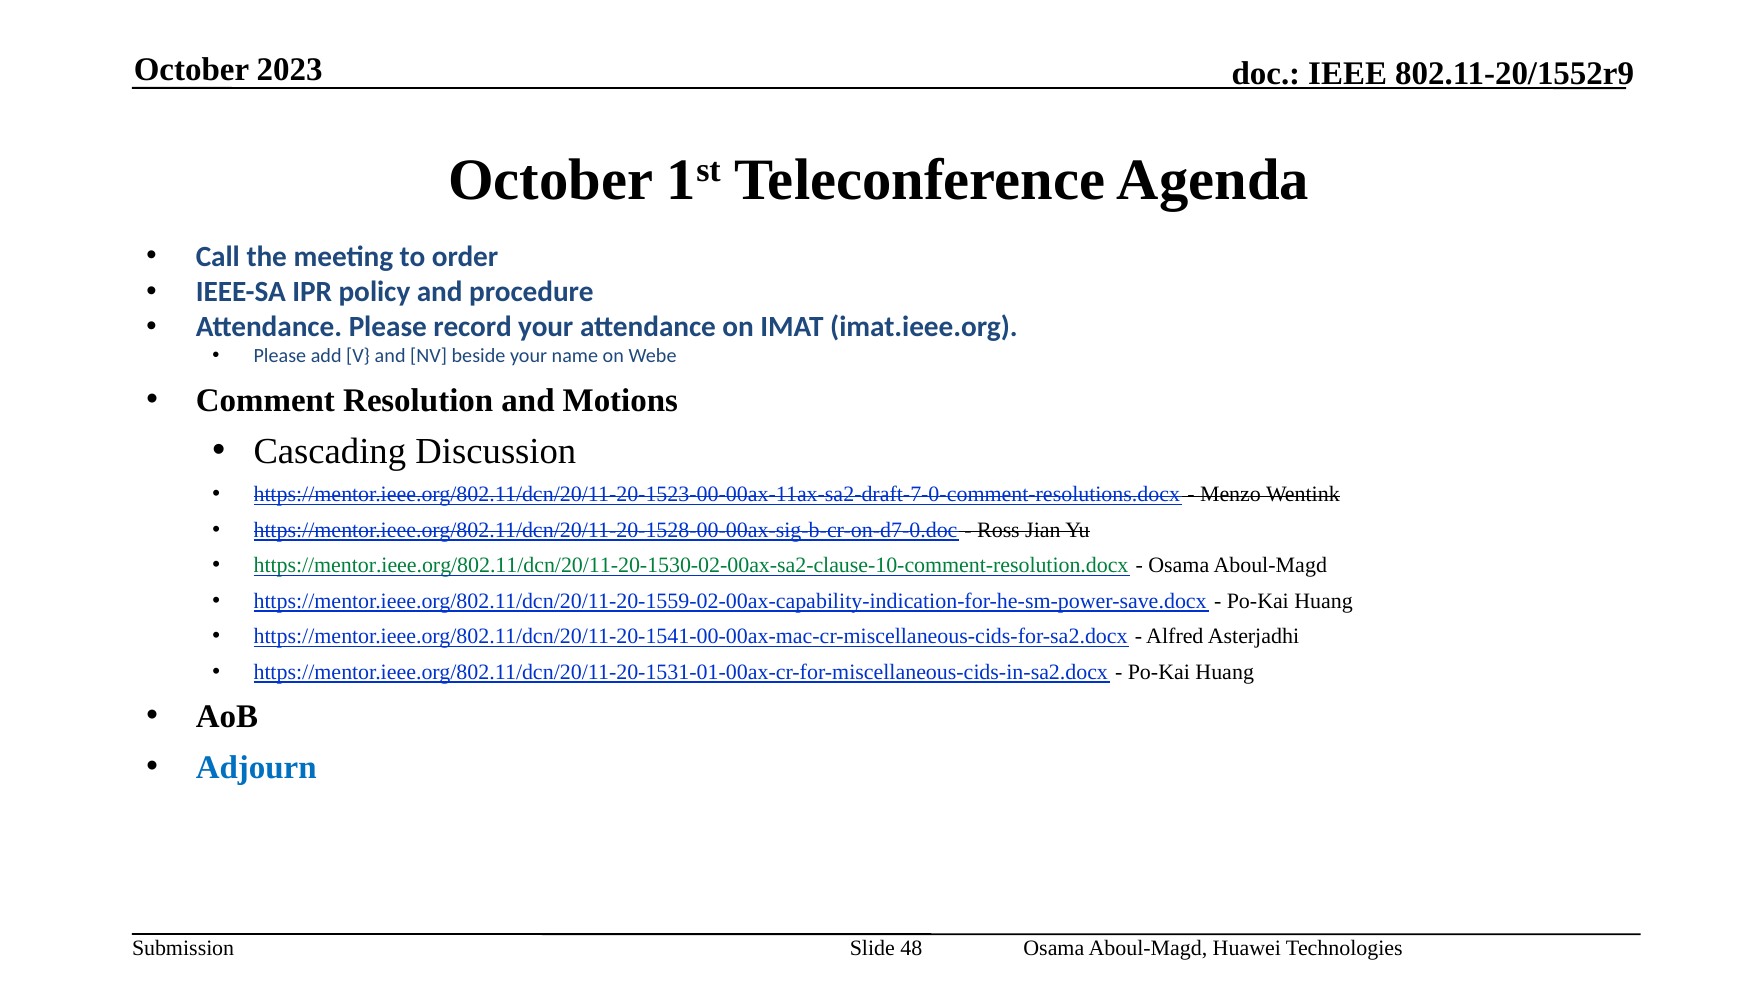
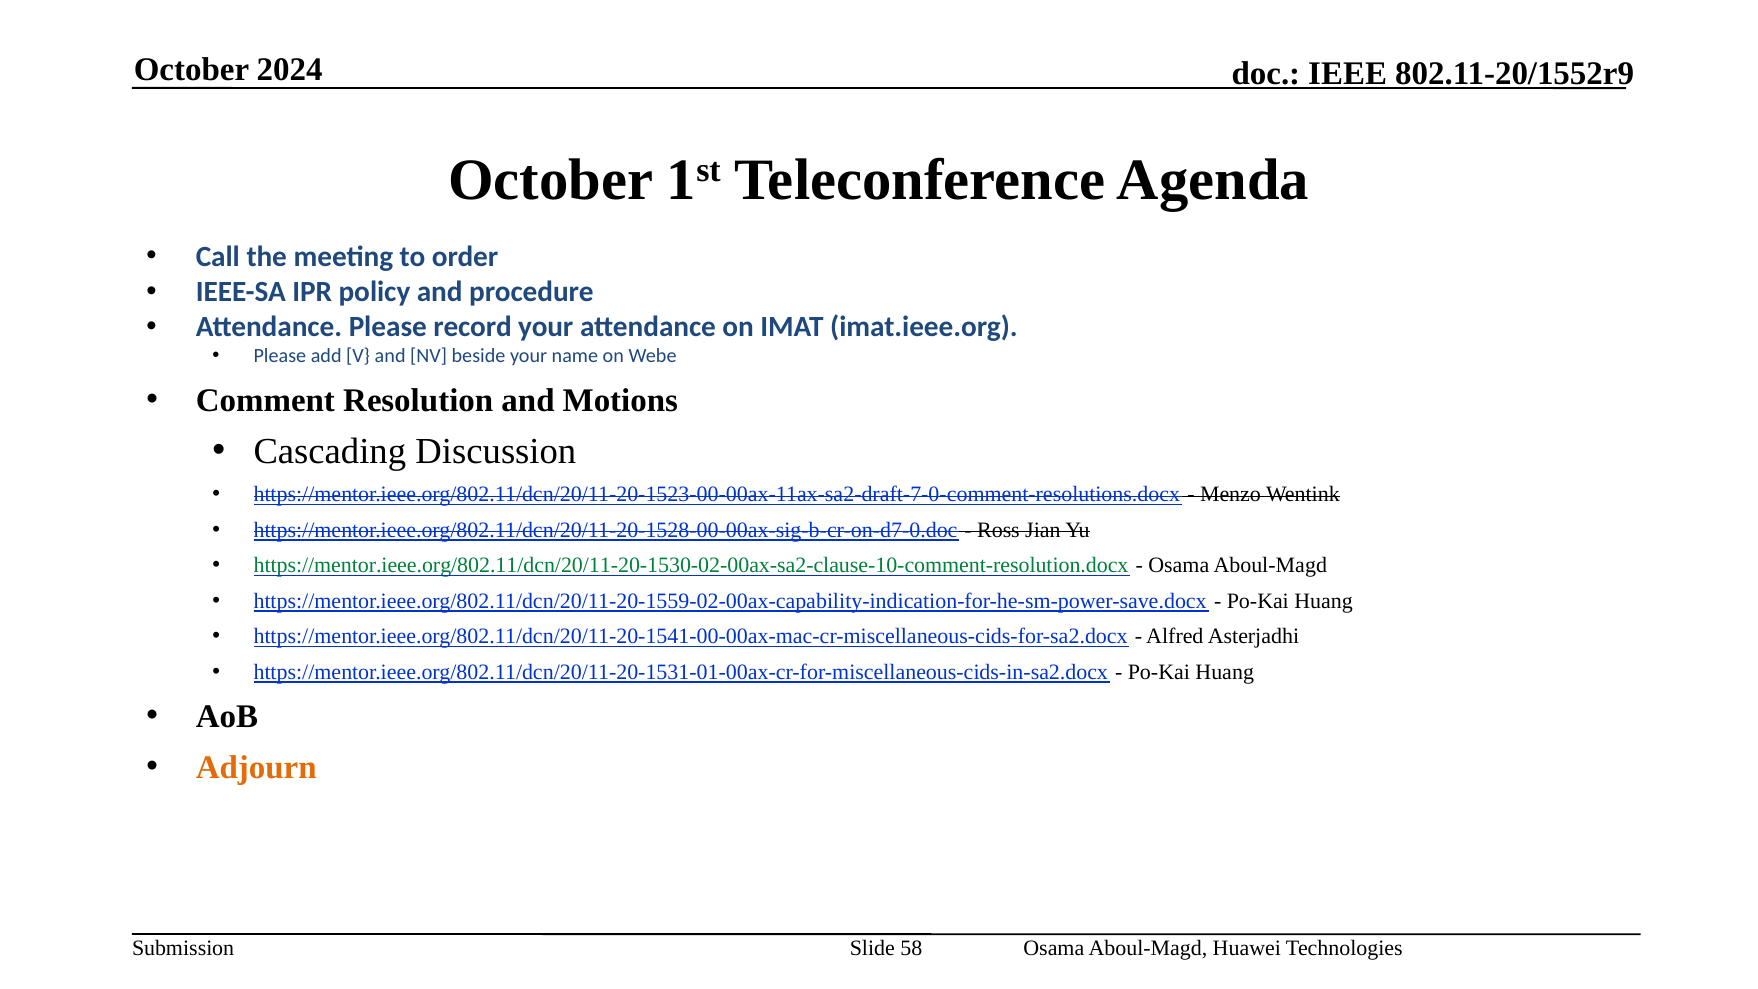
2023: 2023 -> 2024 (290, 70)
Adjourn colour: blue -> orange (256, 767)
48: 48 -> 58 (911, 948)
